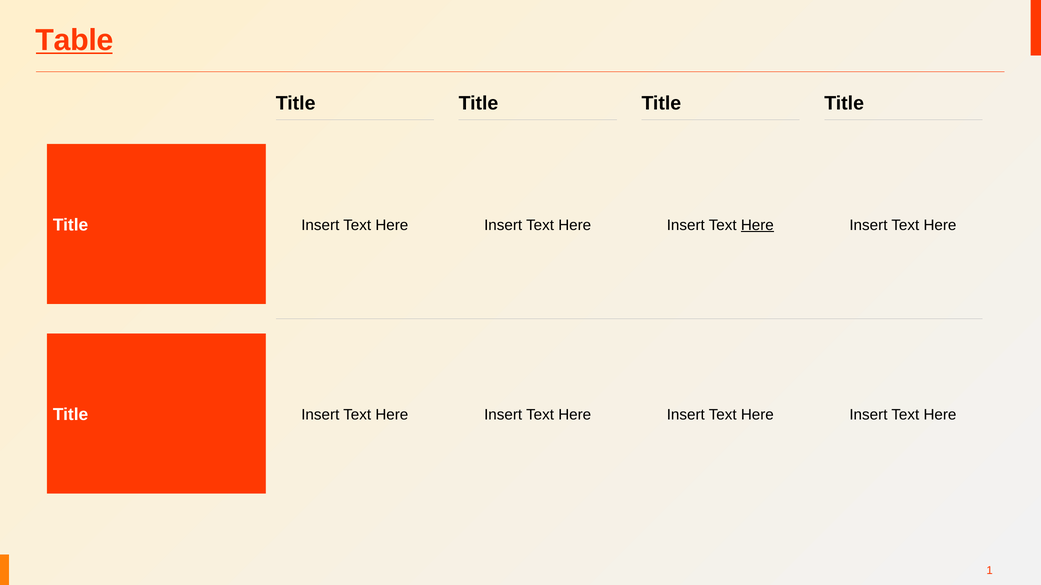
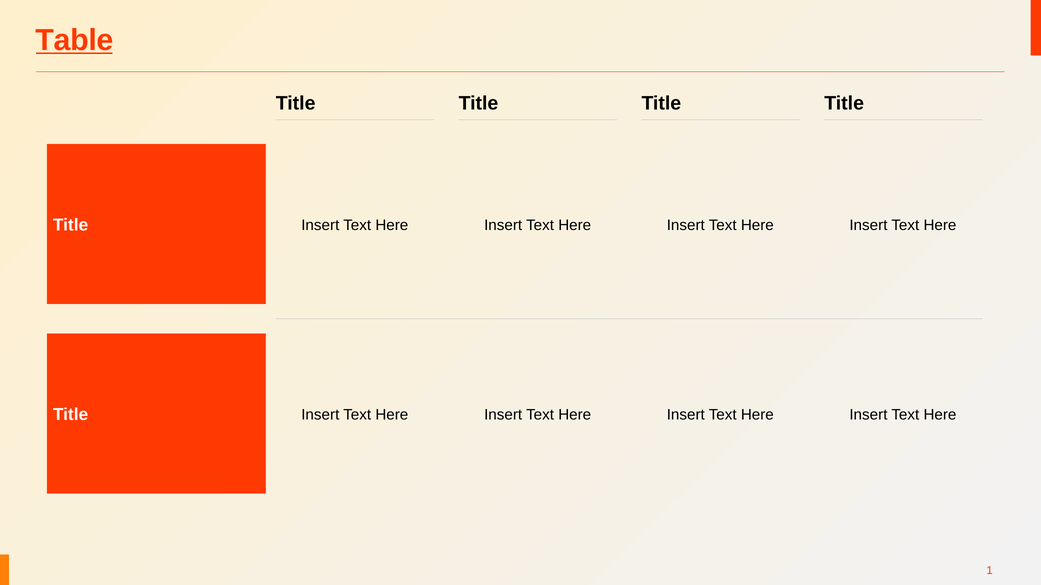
Here underline: present -> none (757, 225)
